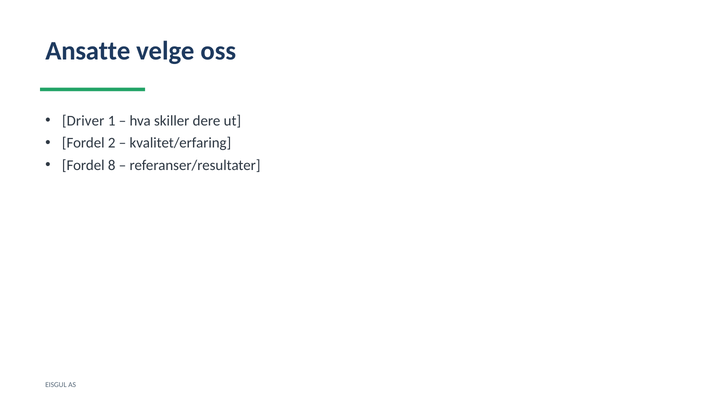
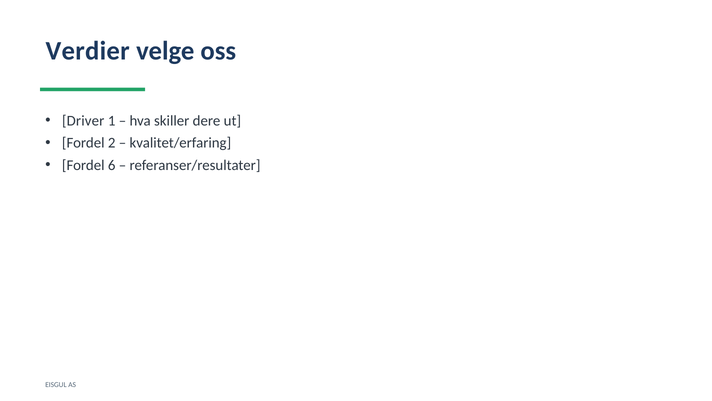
Ansatte: Ansatte -> Verdier (88, 51)
8: 8 -> 6 (112, 165)
